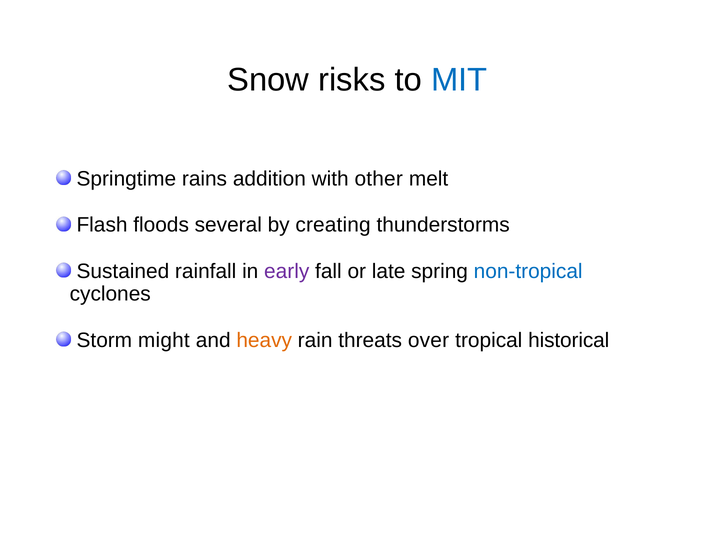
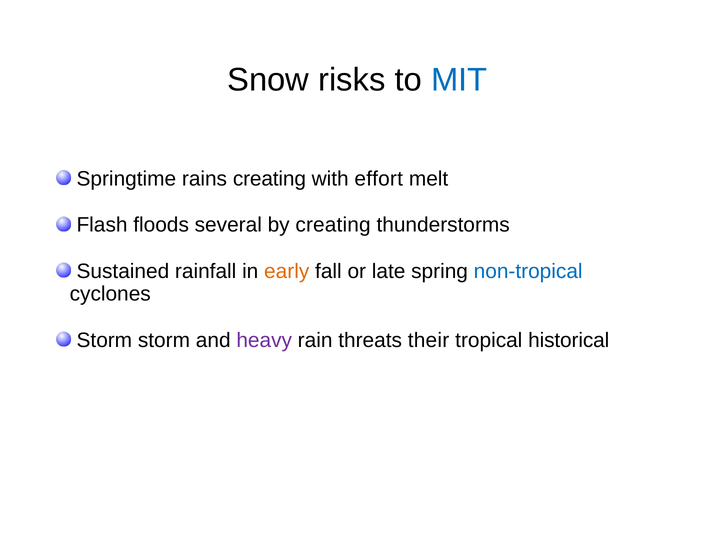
rains addition: addition -> creating (269, 179)
other: other -> effort (379, 179)
early colour: purple -> orange (287, 271)
Storm might: might -> storm (164, 340)
heavy colour: orange -> purple (264, 340)
over: over -> their (429, 340)
